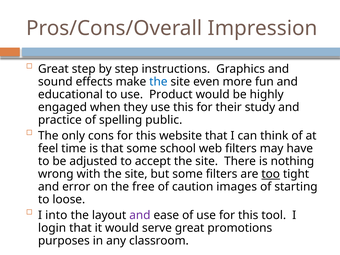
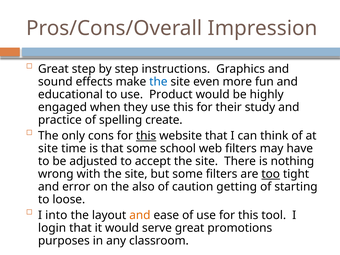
public: public -> create (164, 120)
this underline: none -> present (146, 136)
feel: feel -> site (48, 149)
free: free -> also (143, 187)
images: images -> getting (237, 187)
and colour: purple -> orange (140, 215)
